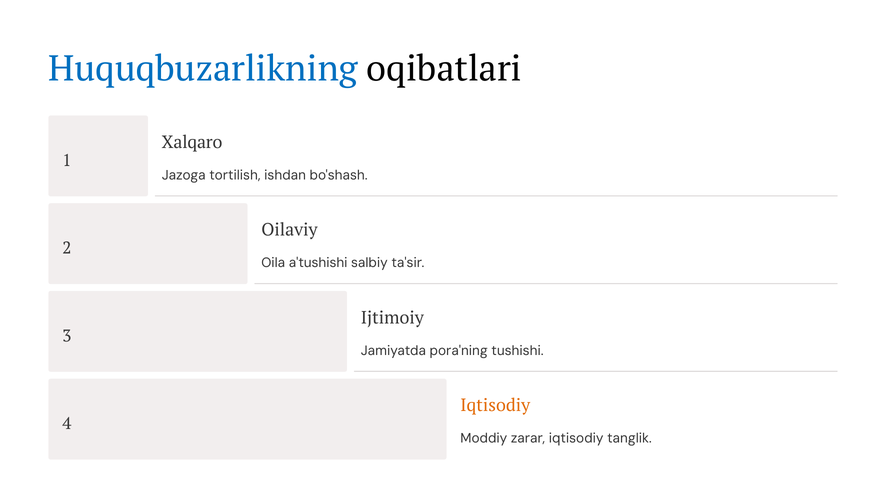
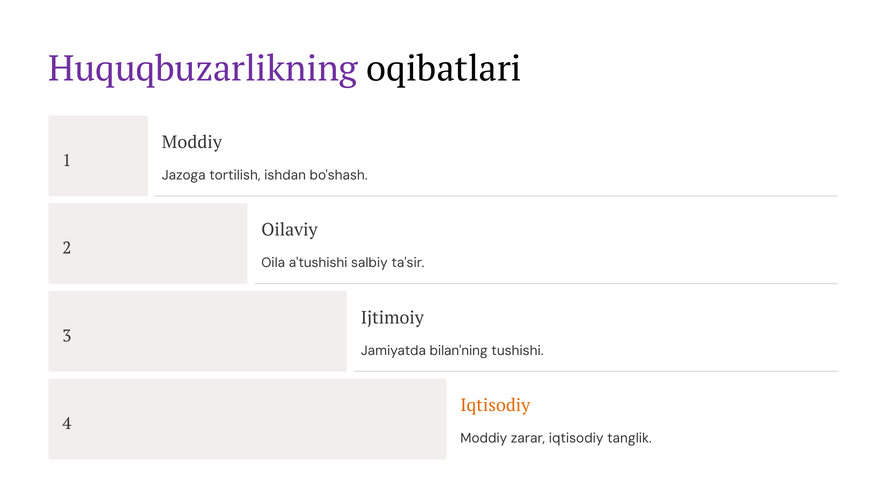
Huquqbuzarlikning colour: blue -> purple (203, 69)
Xalqaro: Xalqaro -> Moddiy (192, 142)
pora'ning: pora'ning -> bilan'ning (459, 351)
